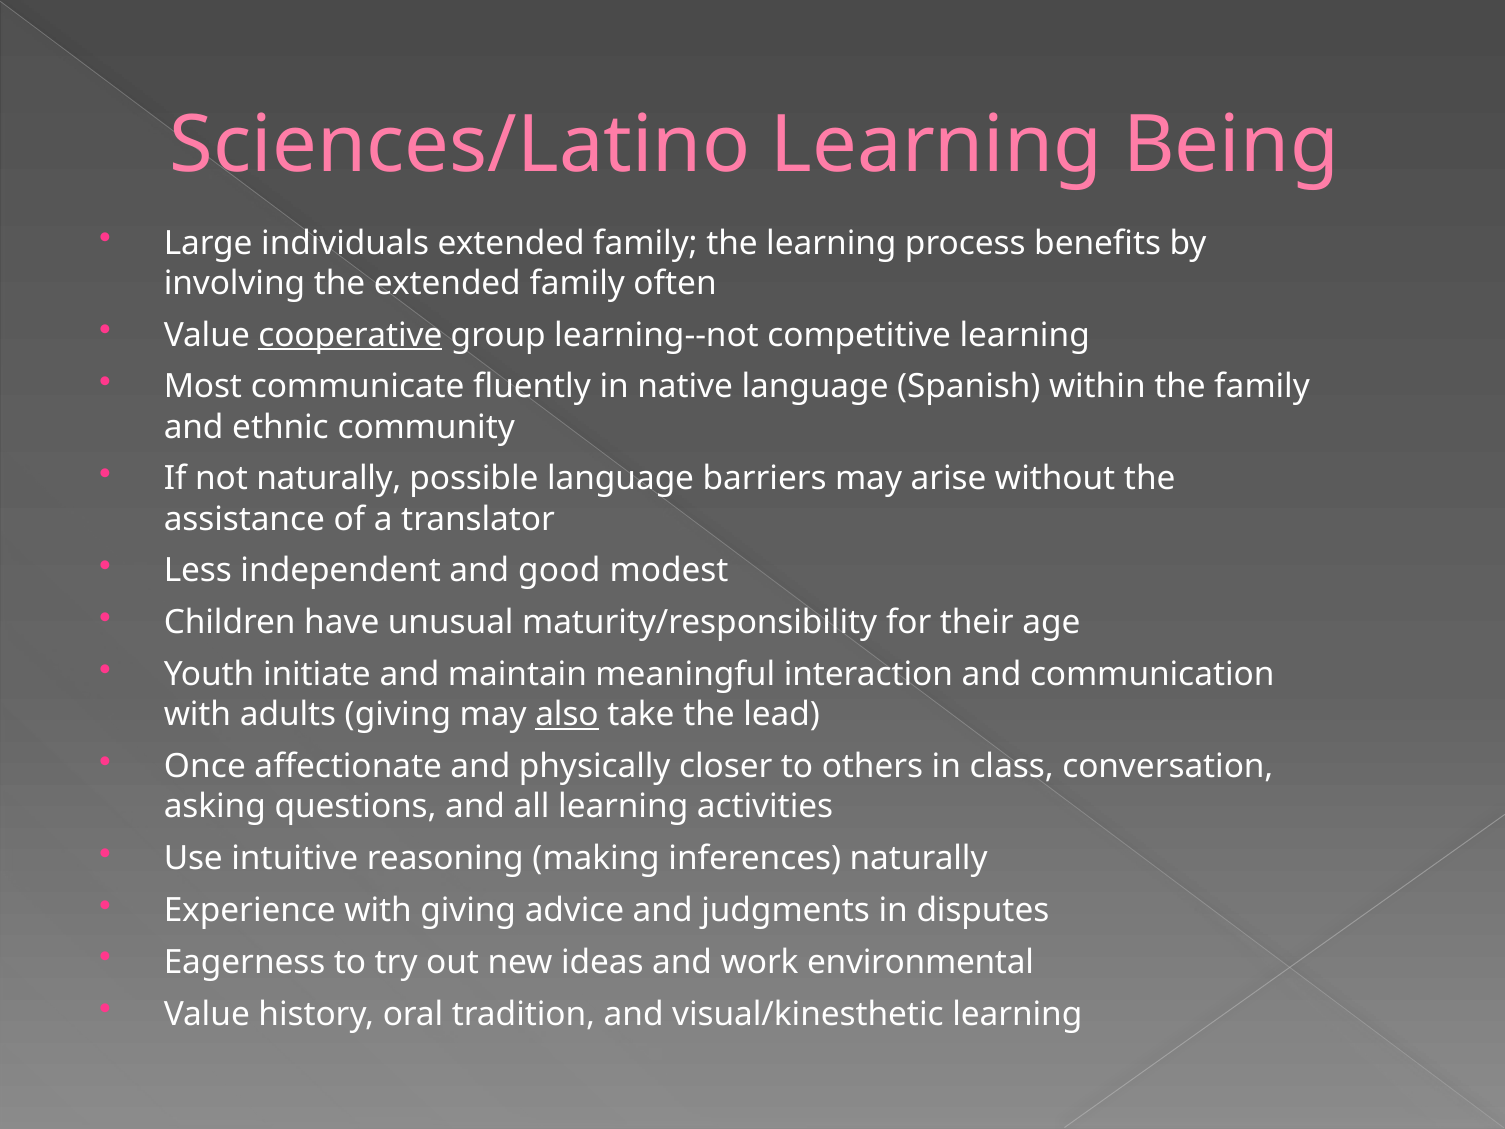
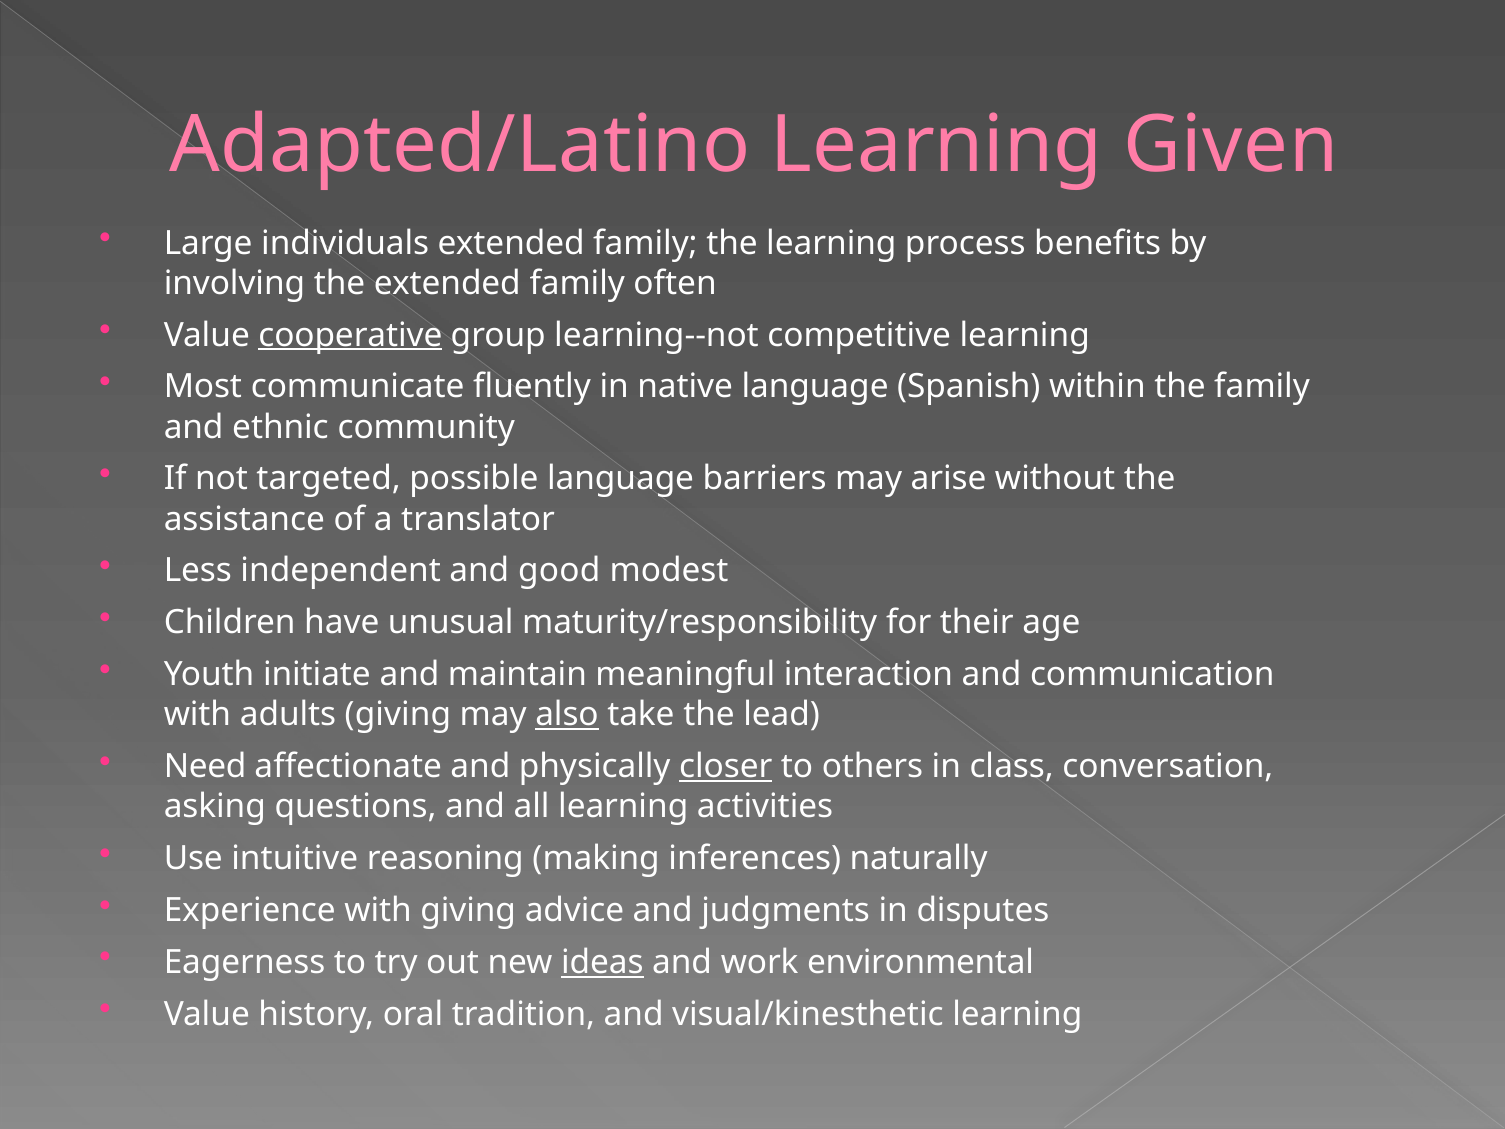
Sciences/Latino: Sciences/Latino -> Adapted/Latino (460, 145)
Being: Being -> Given (1231, 145)
not naturally: naturally -> targeted (329, 479)
Once: Once -> Need (205, 766)
closer underline: none -> present (726, 766)
ideas underline: none -> present (602, 962)
